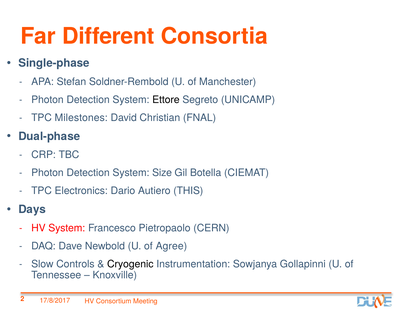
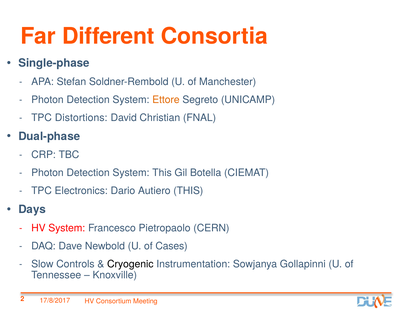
Ettore colour: black -> orange (166, 100)
Milestones: Milestones -> Distortions (81, 118)
System Size: Size -> This (162, 173)
Agree: Agree -> Cases (171, 246)
